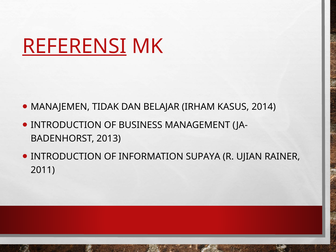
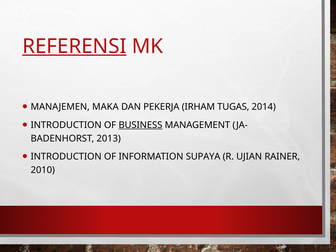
TIDAK: TIDAK -> MAKA (105, 107)
BELAJAR: BELAJAR -> PEKERJA (161, 107)
KASUS: KASUS -> TUGAS (233, 107)
BUSINESS underline: none -> present (140, 125)
2011: 2011 -> 2010 (43, 170)
